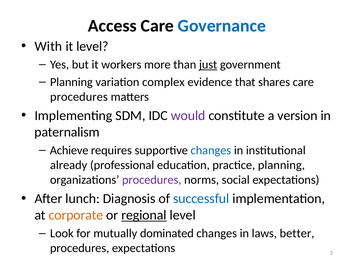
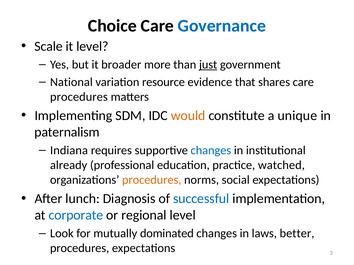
Access: Access -> Choice (112, 26)
With: With -> Scale (49, 46)
workers: workers -> broader (121, 65)
Planning: Planning -> National (71, 82)
complex: complex -> resource (163, 82)
would colour: purple -> orange (188, 116)
version: version -> unique (297, 116)
Achieve: Achieve -> Indiana (69, 151)
practice planning: planning -> watched (281, 165)
procedures colour: purple -> orange (152, 180)
corporate colour: orange -> blue (76, 216)
regional underline: present -> none (144, 216)
